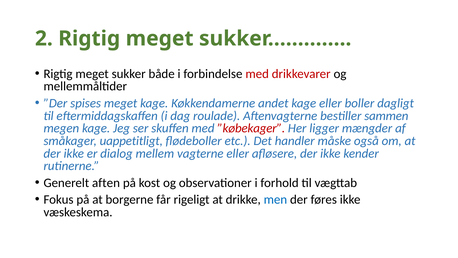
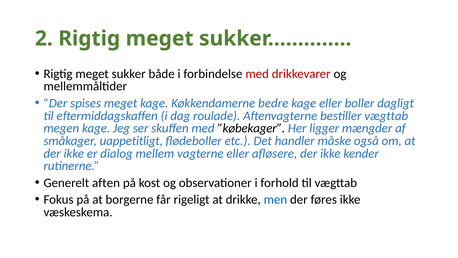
andet: andet -> bedre (273, 103)
bestiller sammen: sammen -> vægttab (386, 116)
”købekager colour: red -> black (251, 128)
